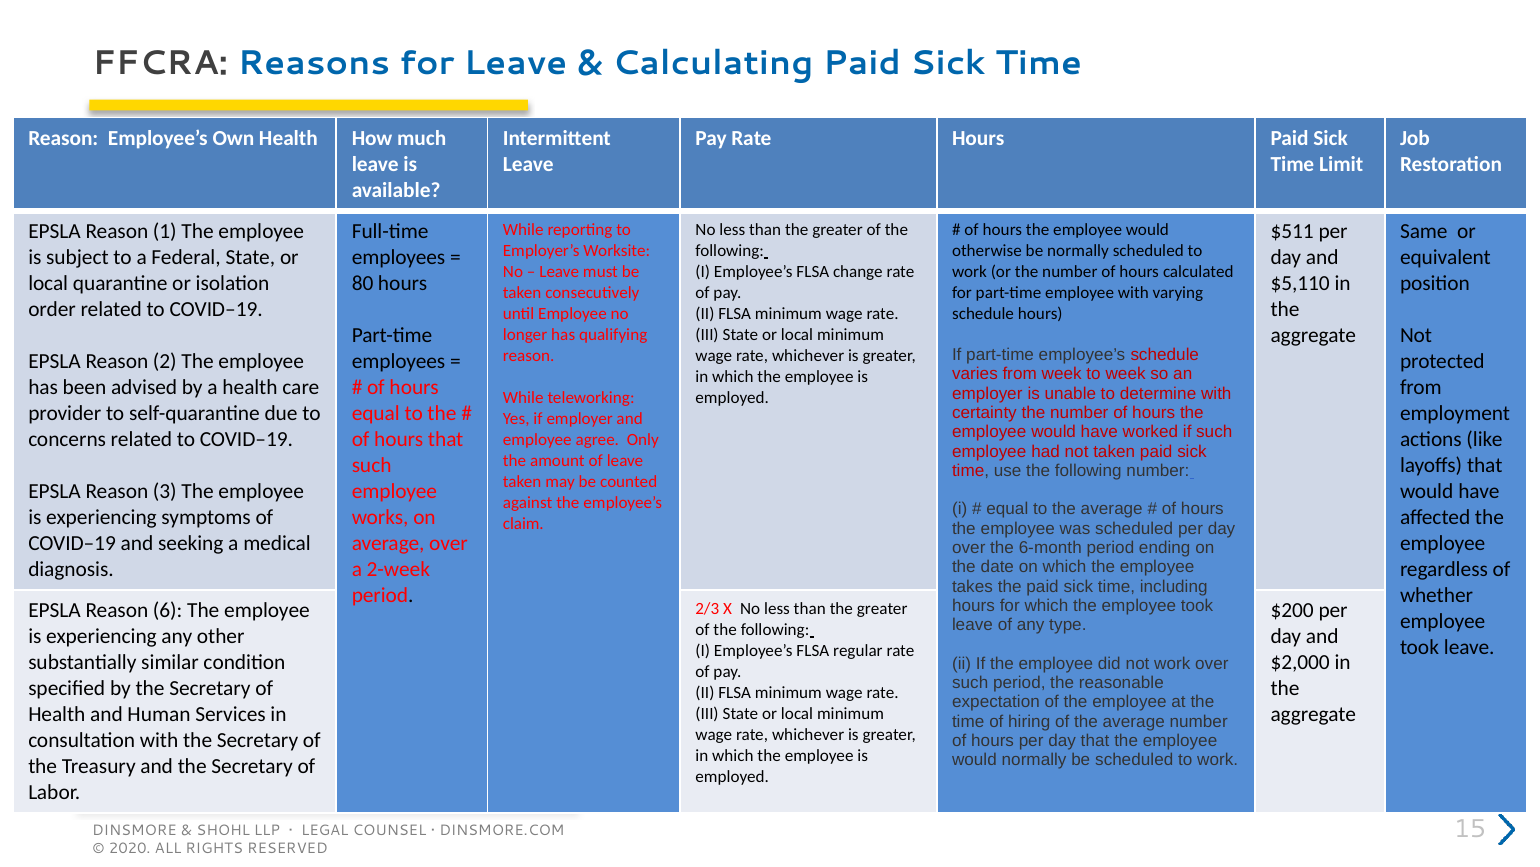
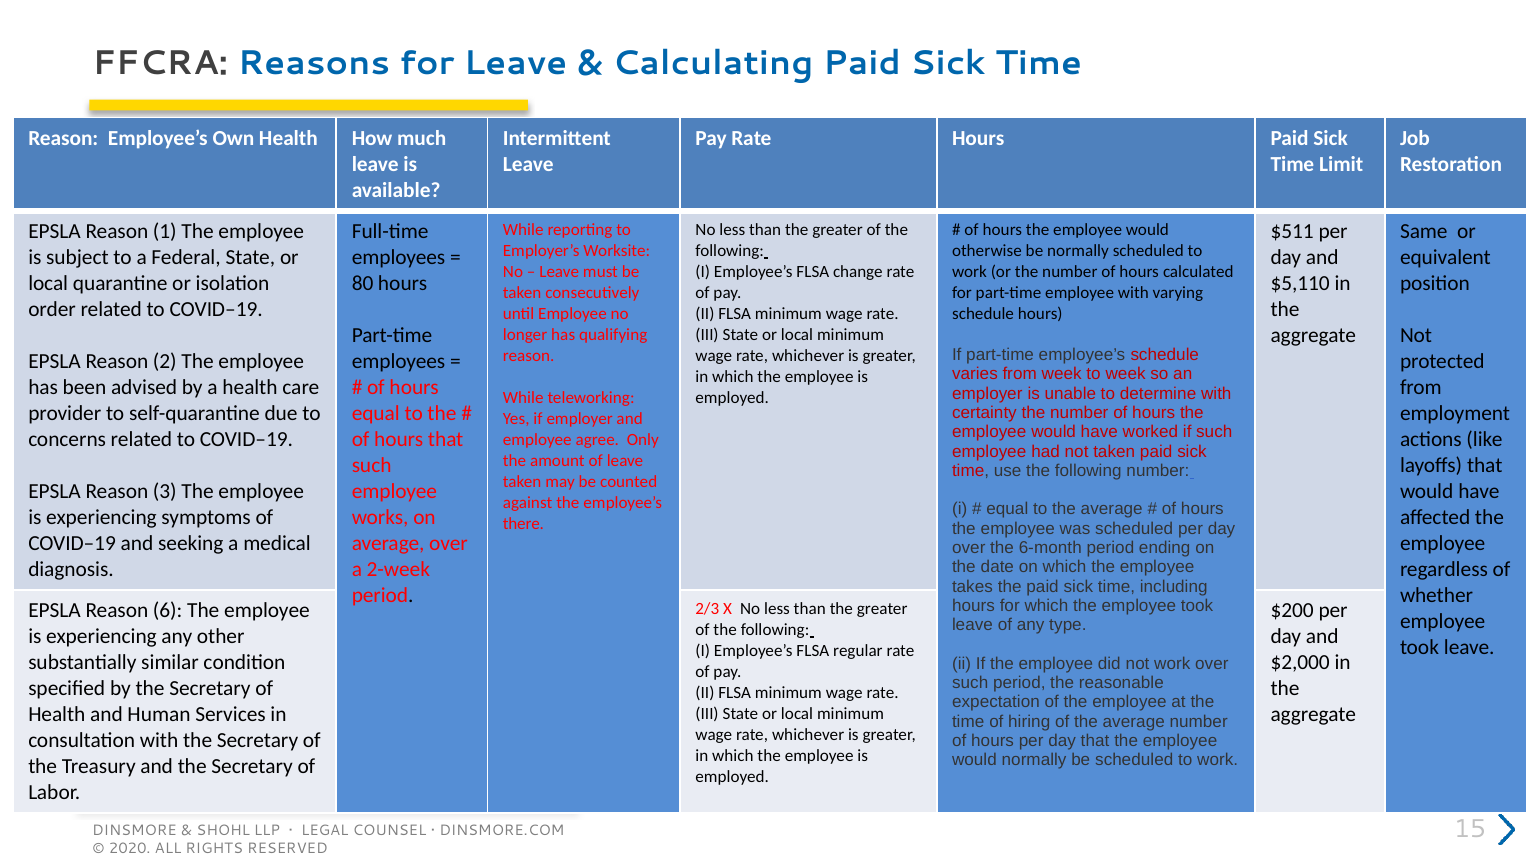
claim: claim -> there (523, 524)
